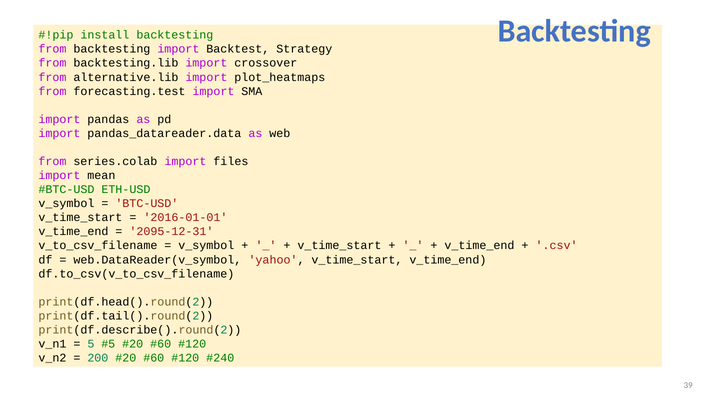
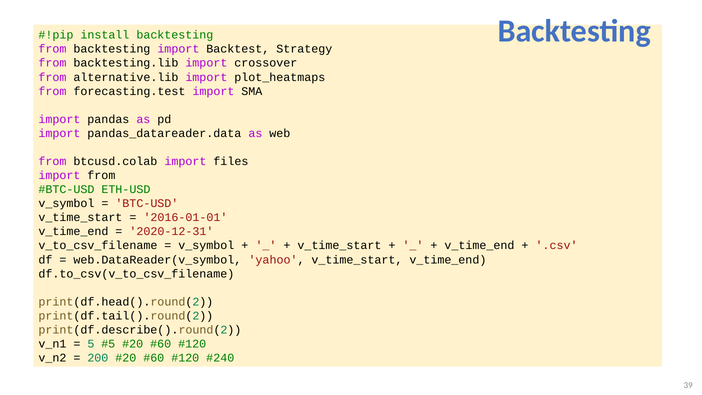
series.colab: series.colab -> btcusd.colab (115, 161)
import mean: mean -> from (101, 175)
2095-12-31: 2095-12-31 -> 2020-12-31 (171, 232)
